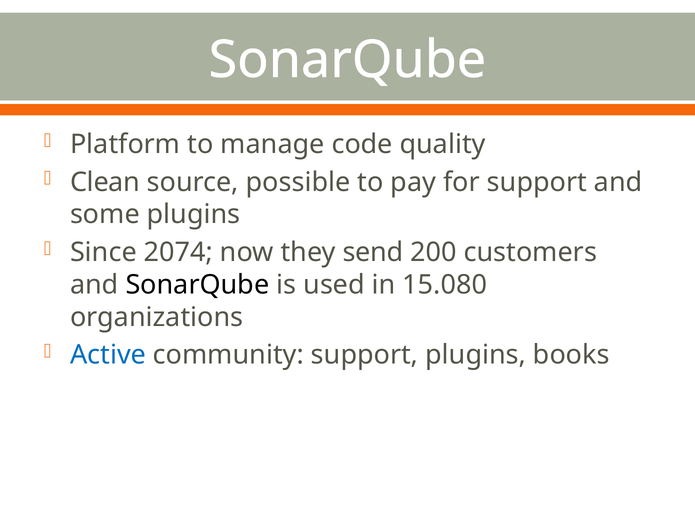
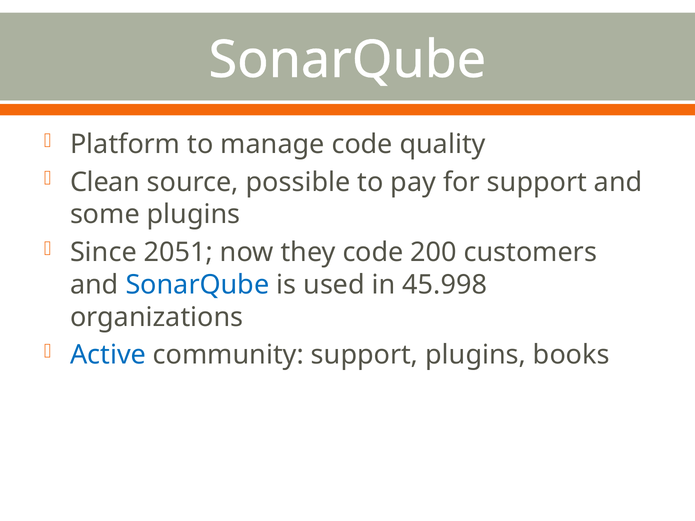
2074: 2074 -> 2051 (178, 252)
they send: send -> code (373, 252)
SonarQube colour: black -> blue (197, 285)
15.080: 15.080 -> 45.998 (445, 285)
